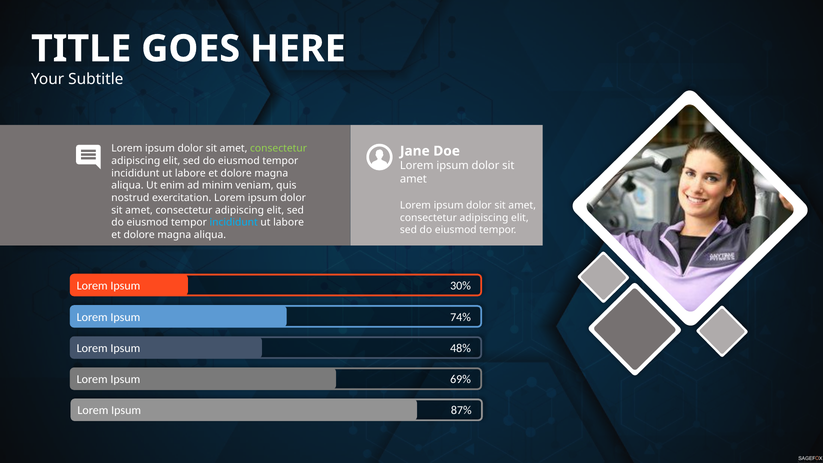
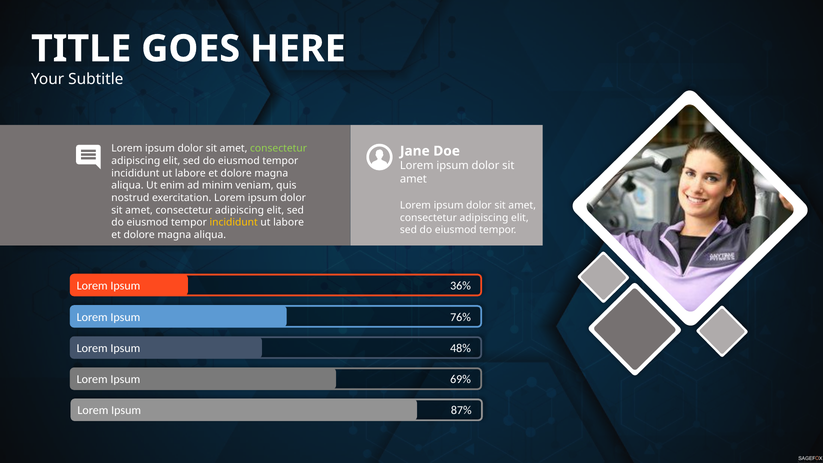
incididunt colour: light blue -> yellow (234, 222)
30%: 30% -> 36% (461, 286)
74%: 74% -> 76% (461, 317)
